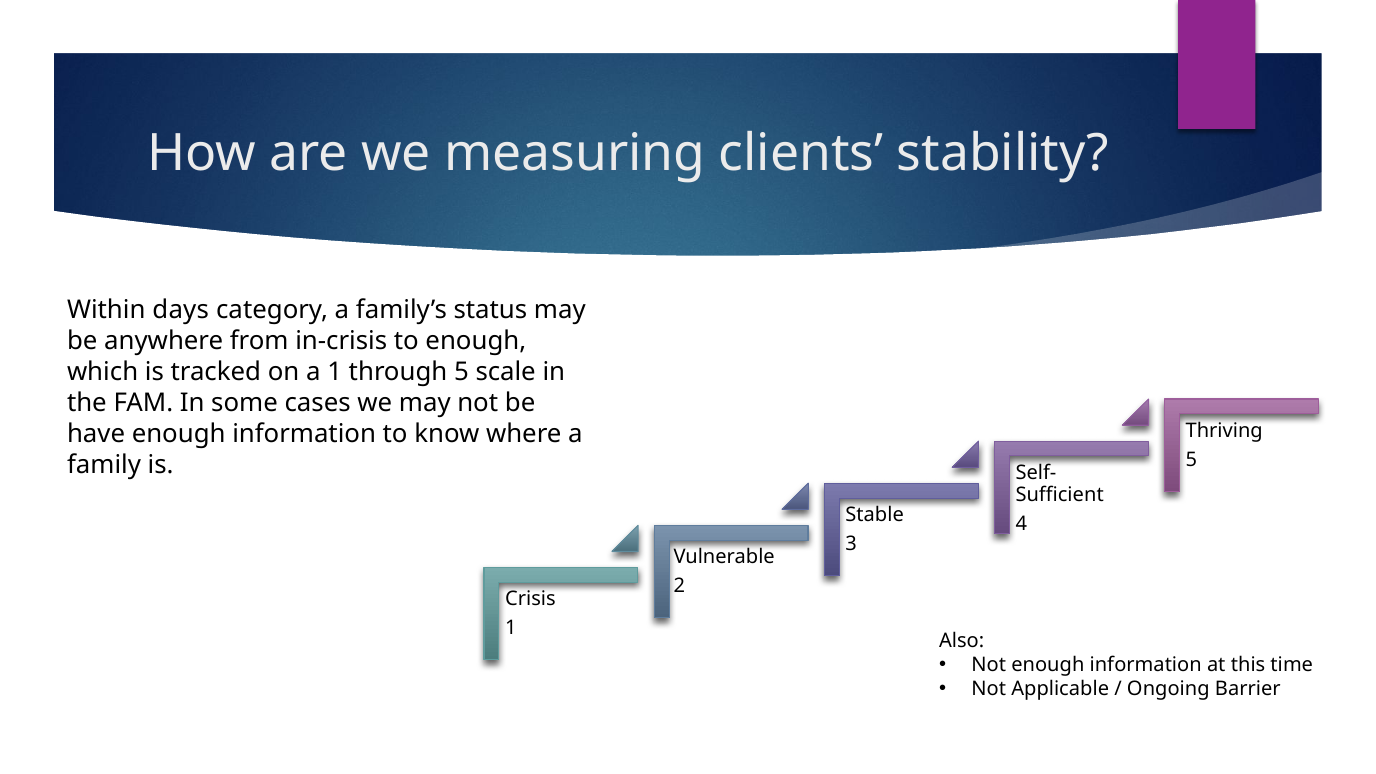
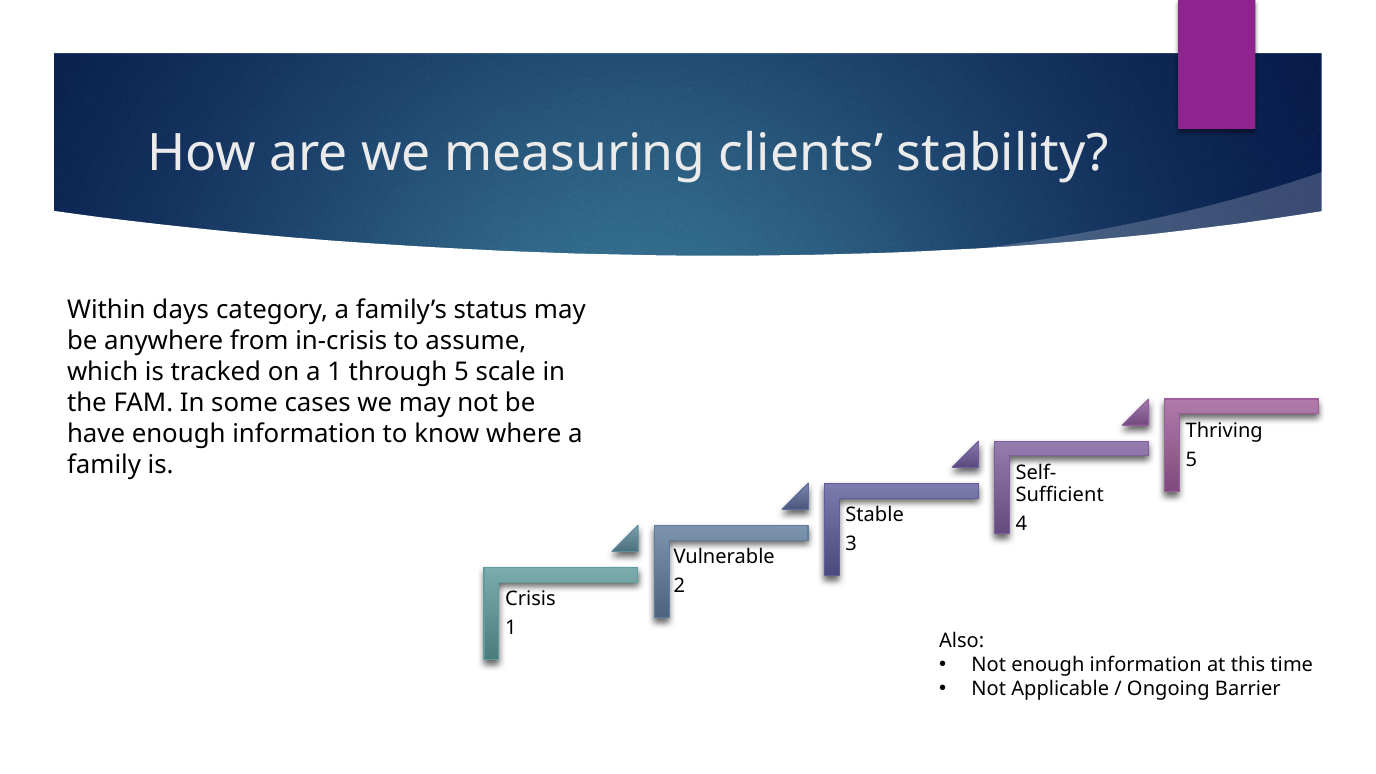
to enough: enough -> assume (476, 341)
